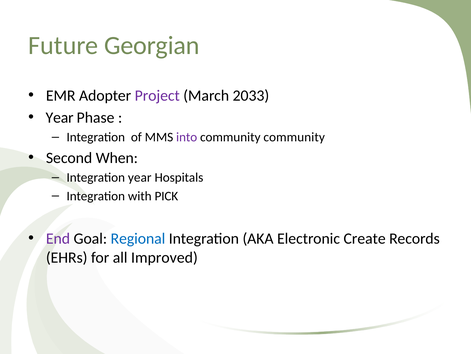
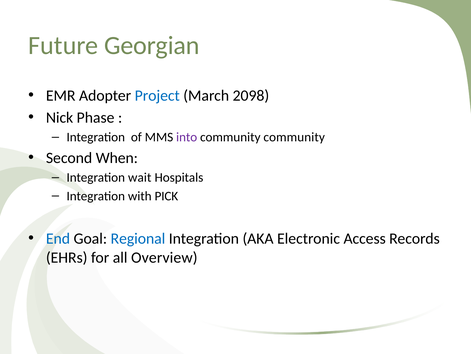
Project colour: purple -> blue (157, 95)
2033: 2033 -> 2098 (251, 95)
Year: Year -> Nick (60, 117)
Integration year: year -> wait (140, 177)
End colour: purple -> blue (58, 238)
Create: Create -> Access (365, 238)
Improved: Improved -> Overview (164, 257)
